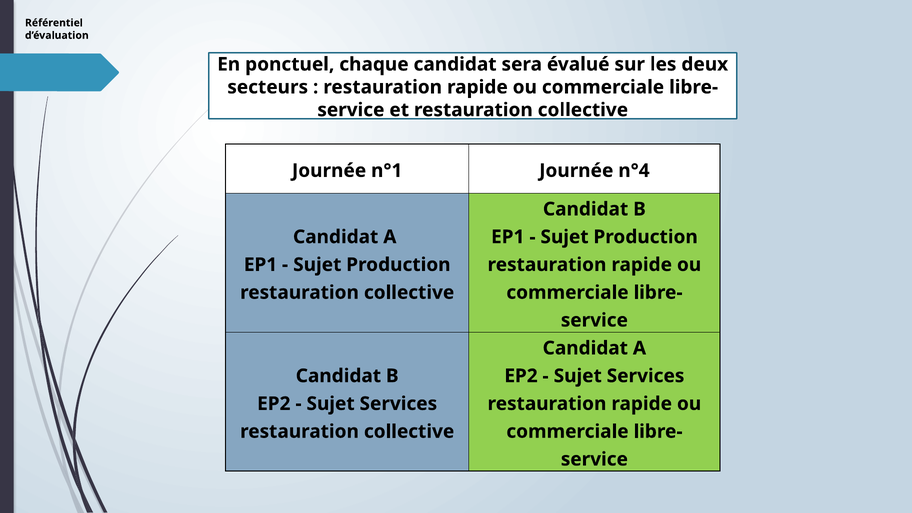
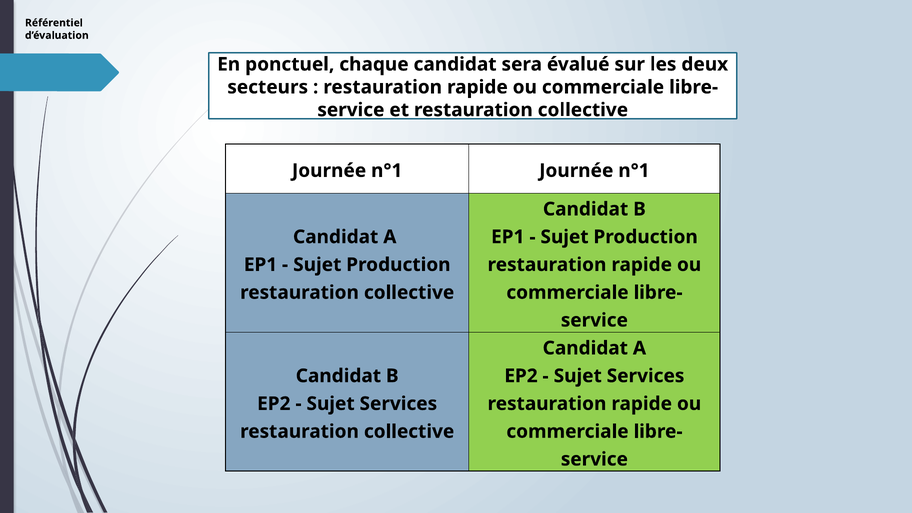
n°1 Journée n°4: n°4 -> n°1 (634, 171)
